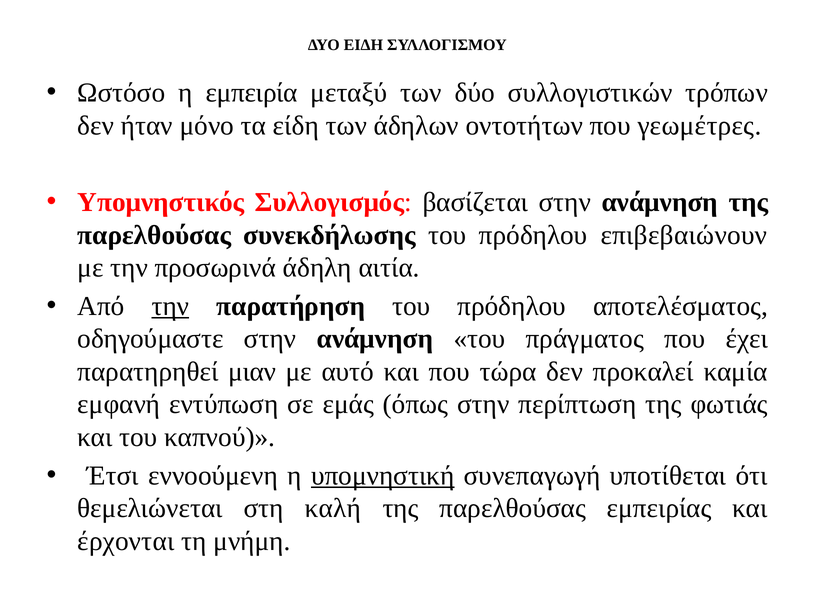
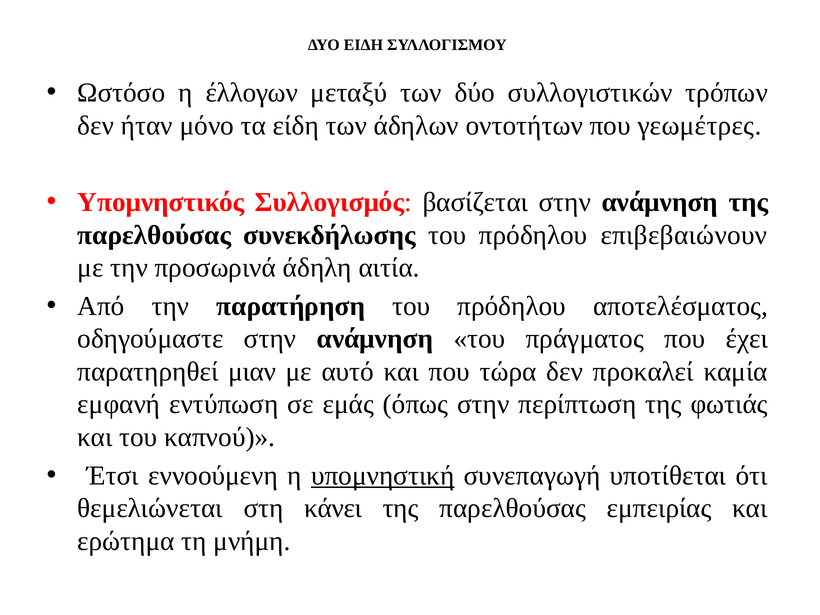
εμπειρία: εμπειρία -> έλλογων (252, 93)
την underline: present -> none (170, 306)
καλή: καλή -> κάνει (333, 508)
έρχονται: έρχονται -> ερώτημα (126, 541)
